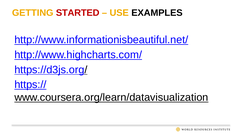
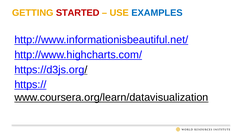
EXAMPLES colour: black -> blue (157, 13)
